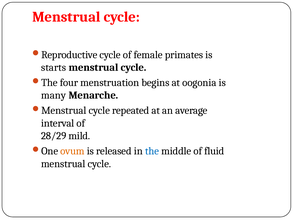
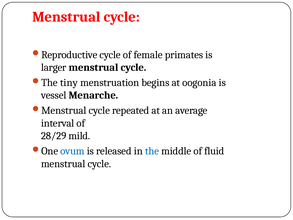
starts: starts -> larger (54, 67)
four: four -> tiny (69, 83)
many: many -> vessel (54, 95)
ovum colour: orange -> blue (72, 151)
